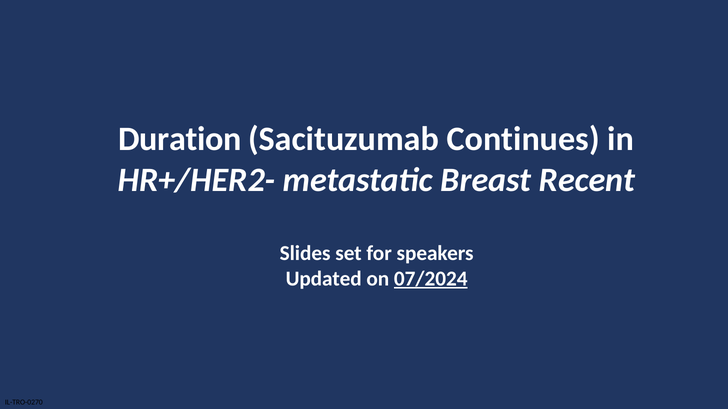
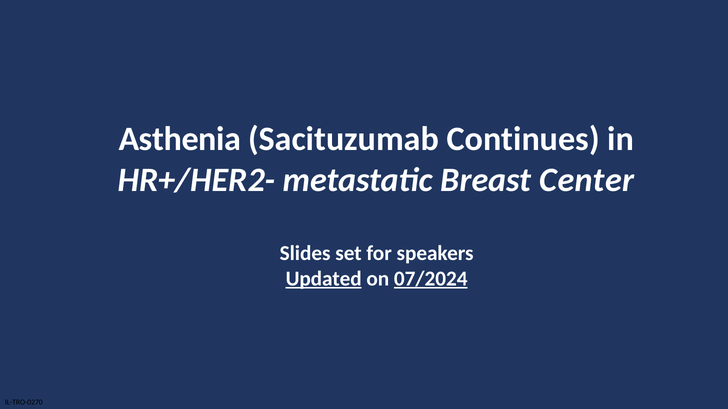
Duration: Duration -> Asthenia (180, 139)
Recent: Recent -> Center (587, 180)
Updated underline: none -> present (324, 279)
